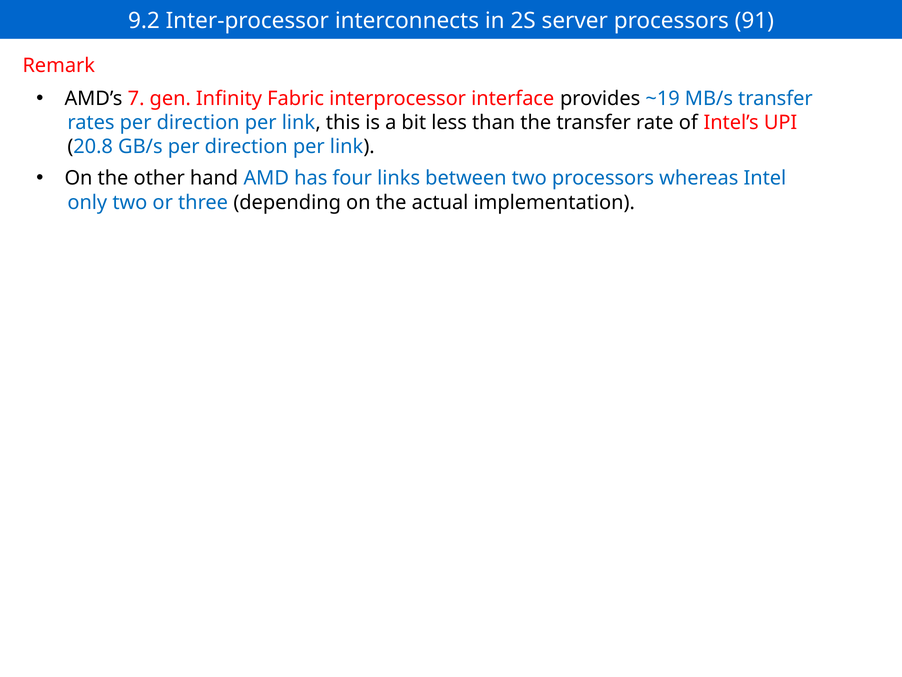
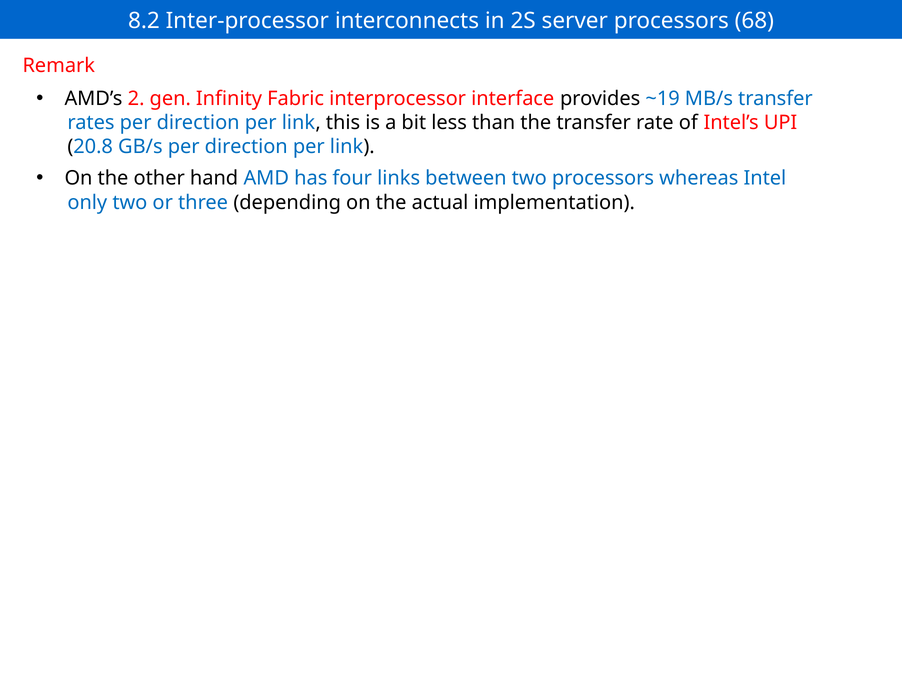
9.2: 9.2 -> 8.2 (144, 21)
91: 91 -> 68 (754, 21)
7: 7 -> 2 (136, 99)
